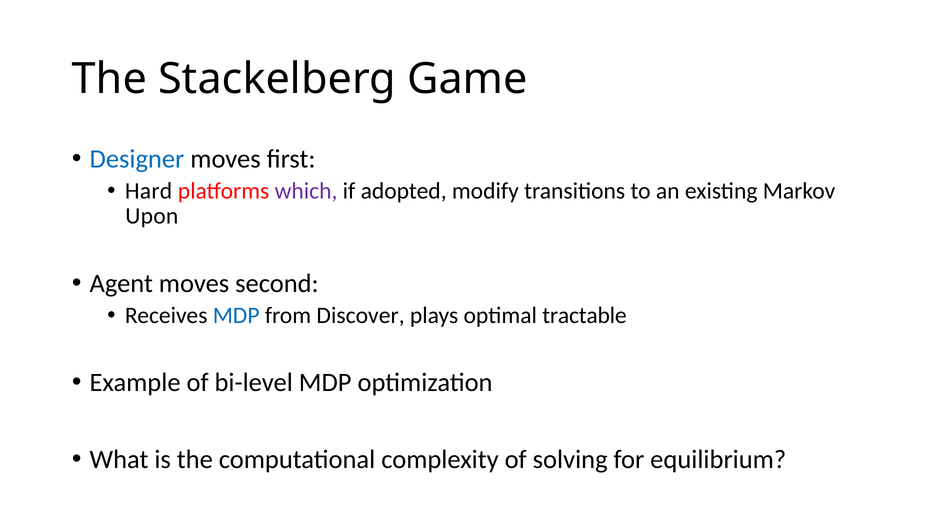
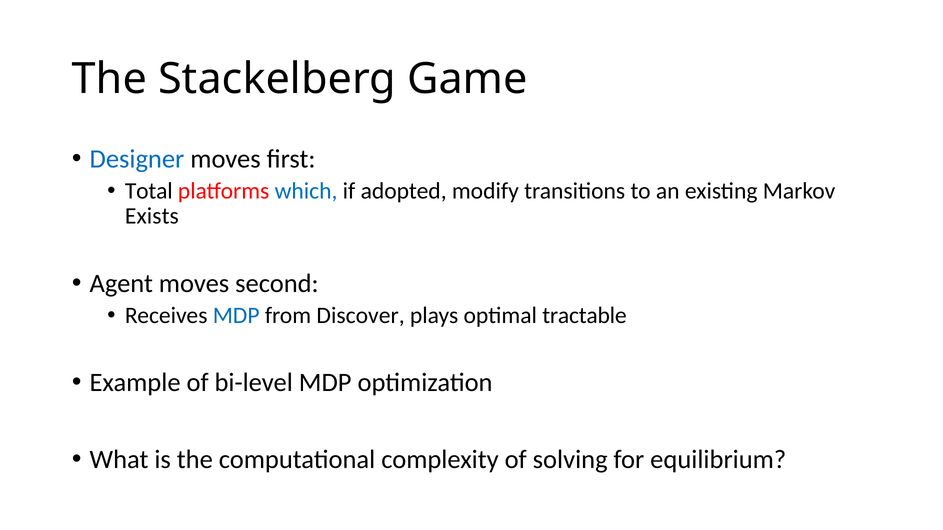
Hard: Hard -> Total (149, 191)
which colour: purple -> blue (306, 191)
Upon: Upon -> Exists (152, 216)
